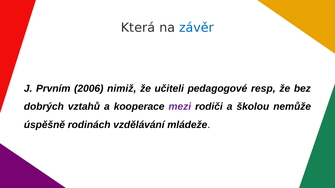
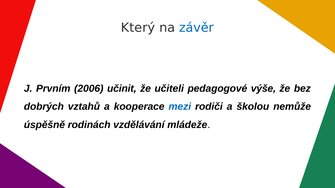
Která: Která -> Který (138, 28)
nimiž: nimiž -> učinit (122, 89)
resp: resp -> výše (263, 89)
mezi colour: purple -> blue (180, 107)
